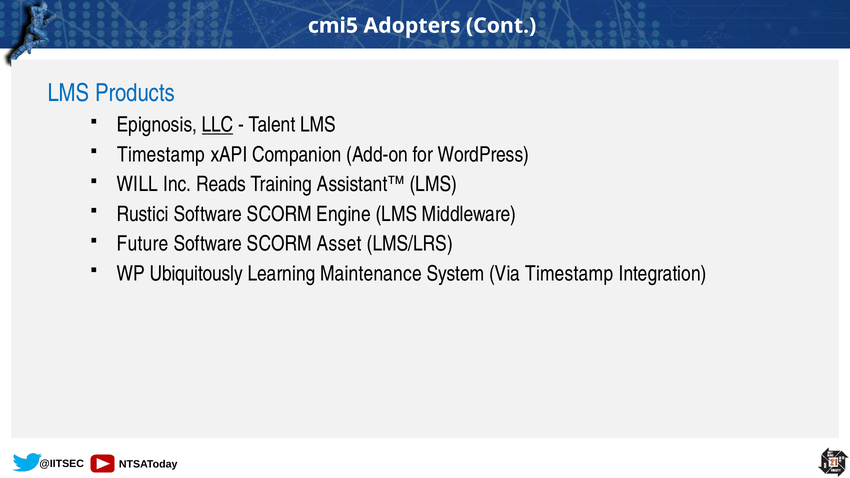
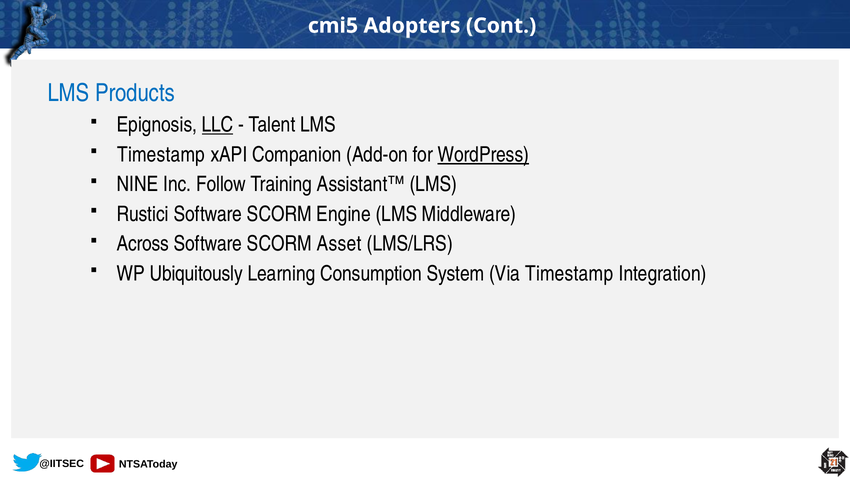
WordPress underline: none -> present (483, 155)
WILL: WILL -> NINE (138, 184)
Reads: Reads -> Follow (221, 184)
Future: Future -> Across (143, 244)
Maintenance: Maintenance -> Consumption (371, 274)
